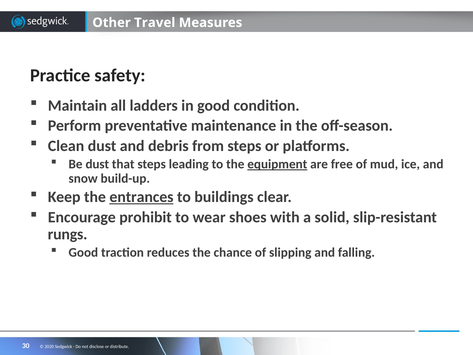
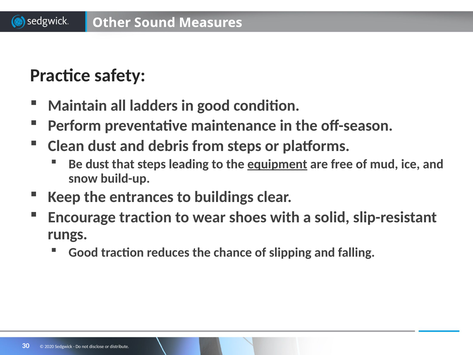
Travel: Travel -> Sound (155, 23)
entrances underline: present -> none (141, 197)
Encourage prohibit: prohibit -> traction (145, 217)
